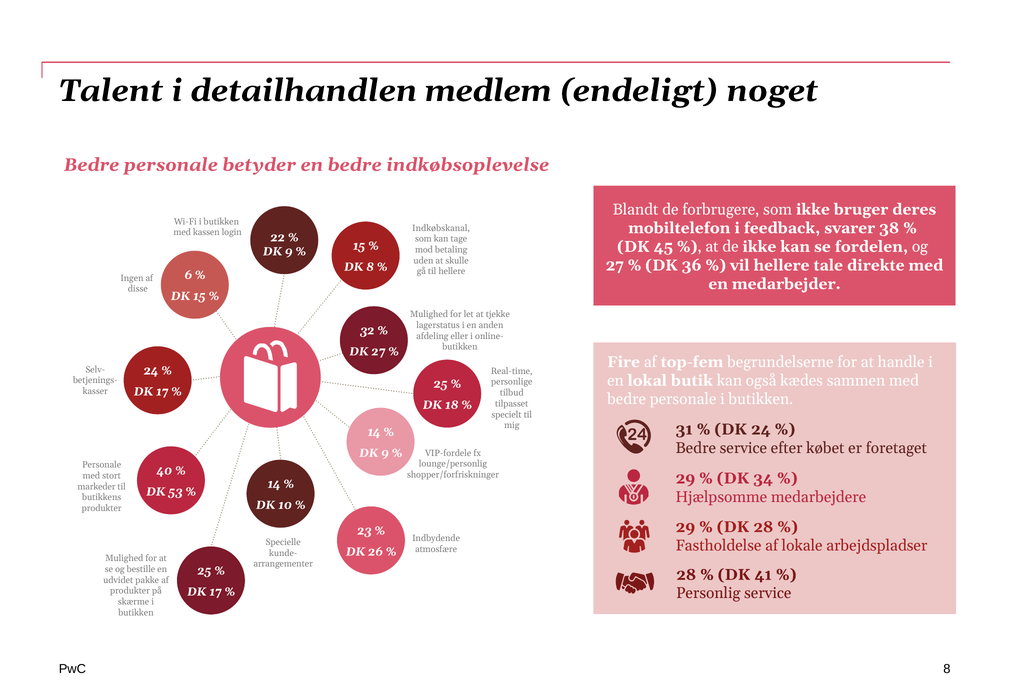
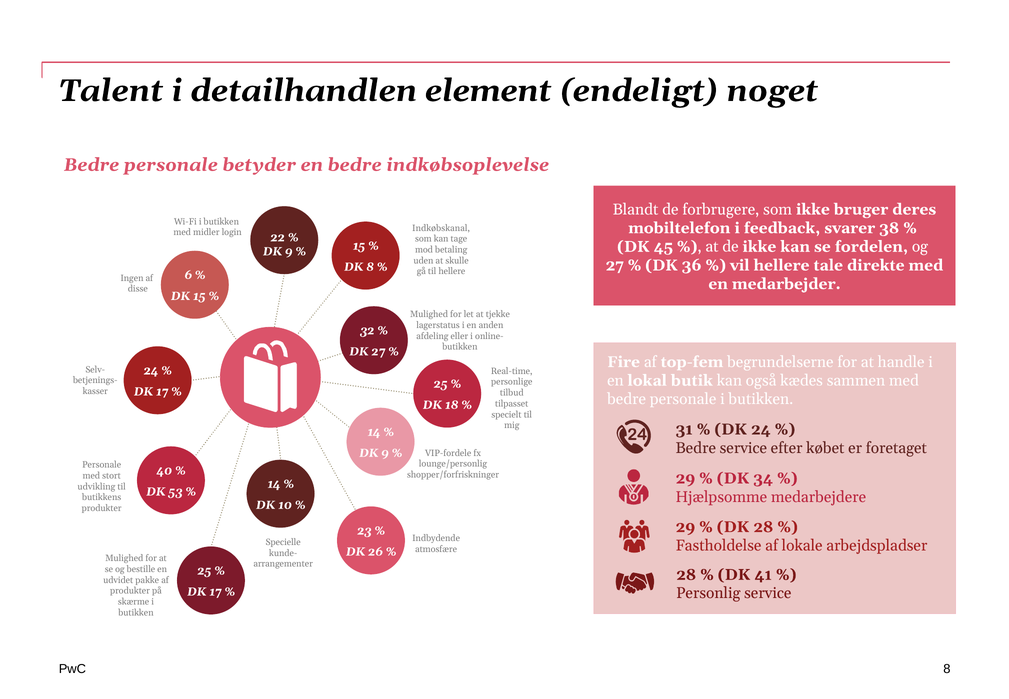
medlem: medlem -> element (488, 91)
kassen: kassen -> midler (206, 232)
markeder: markeder -> udvikling (96, 486)
